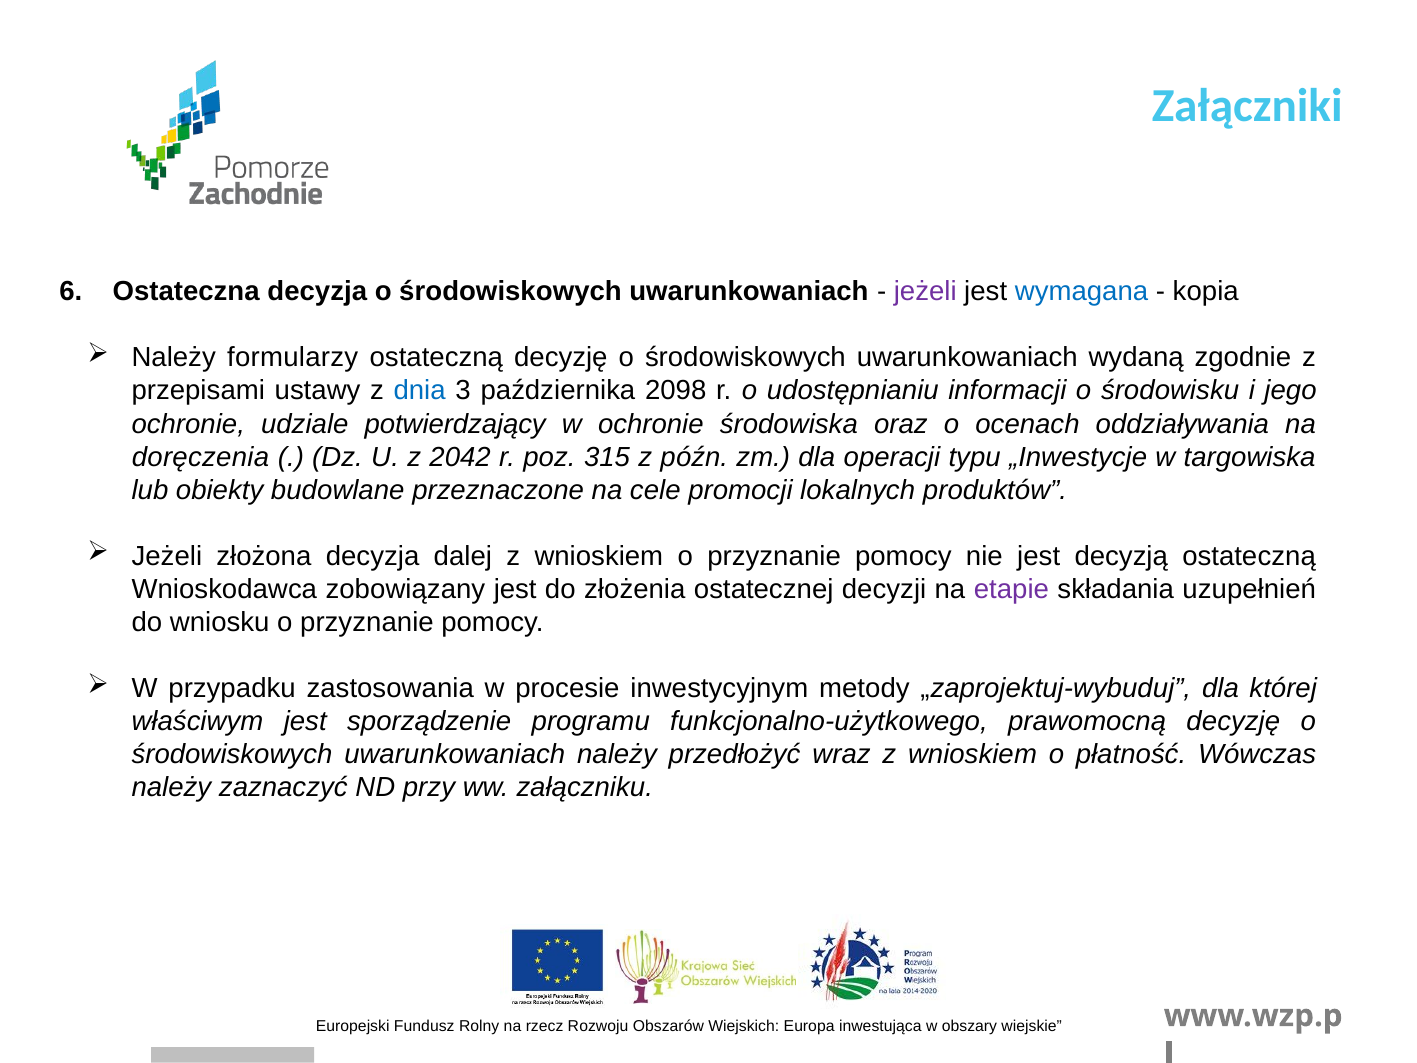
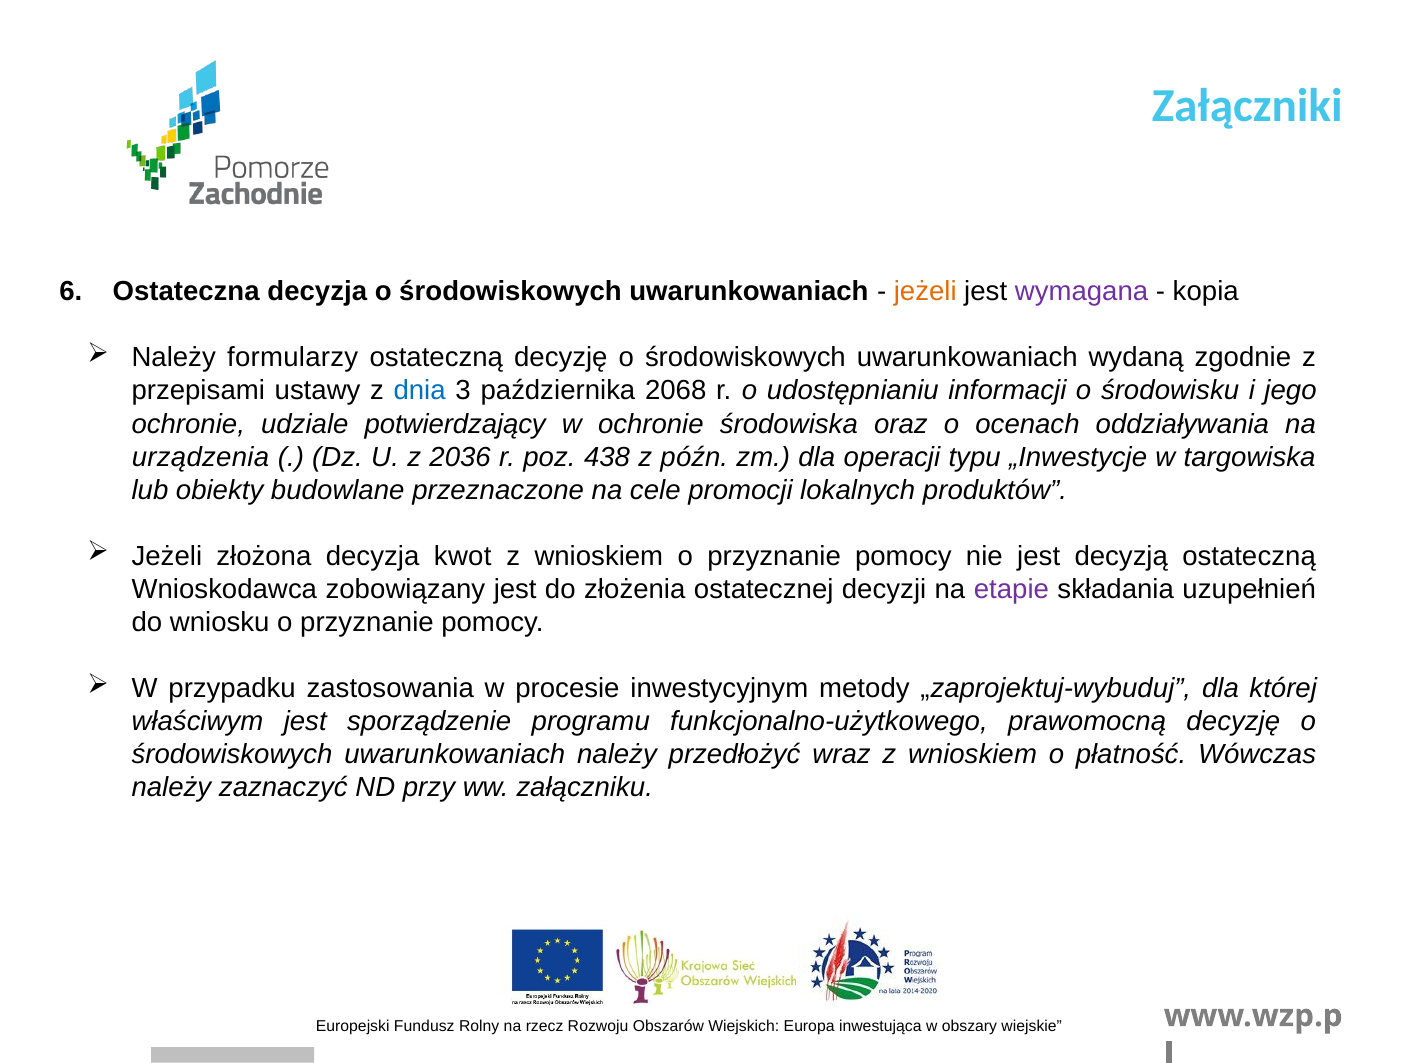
jeżeli colour: purple -> orange (925, 291)
wymagana colour: blue -> purple (1082, 291)
2098: 2098 -> 2068 (676, 391)
doręczenia: doręczenia -> urządzenia (200, 457)
2042: 2042 -> 2036 (460, 457)
315: 315 -> 438 (607, 457)
dalej: dalej -> kwot (463, 556)
